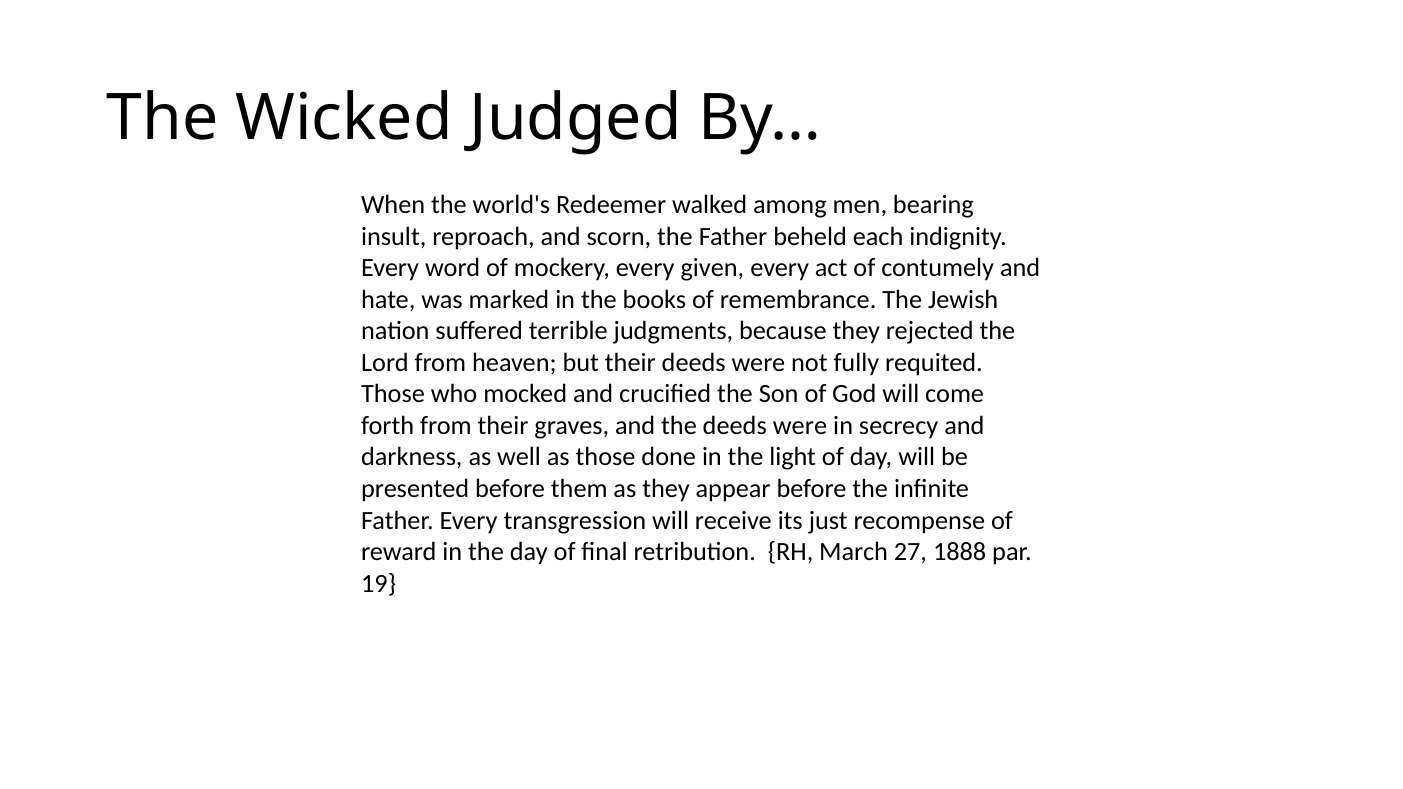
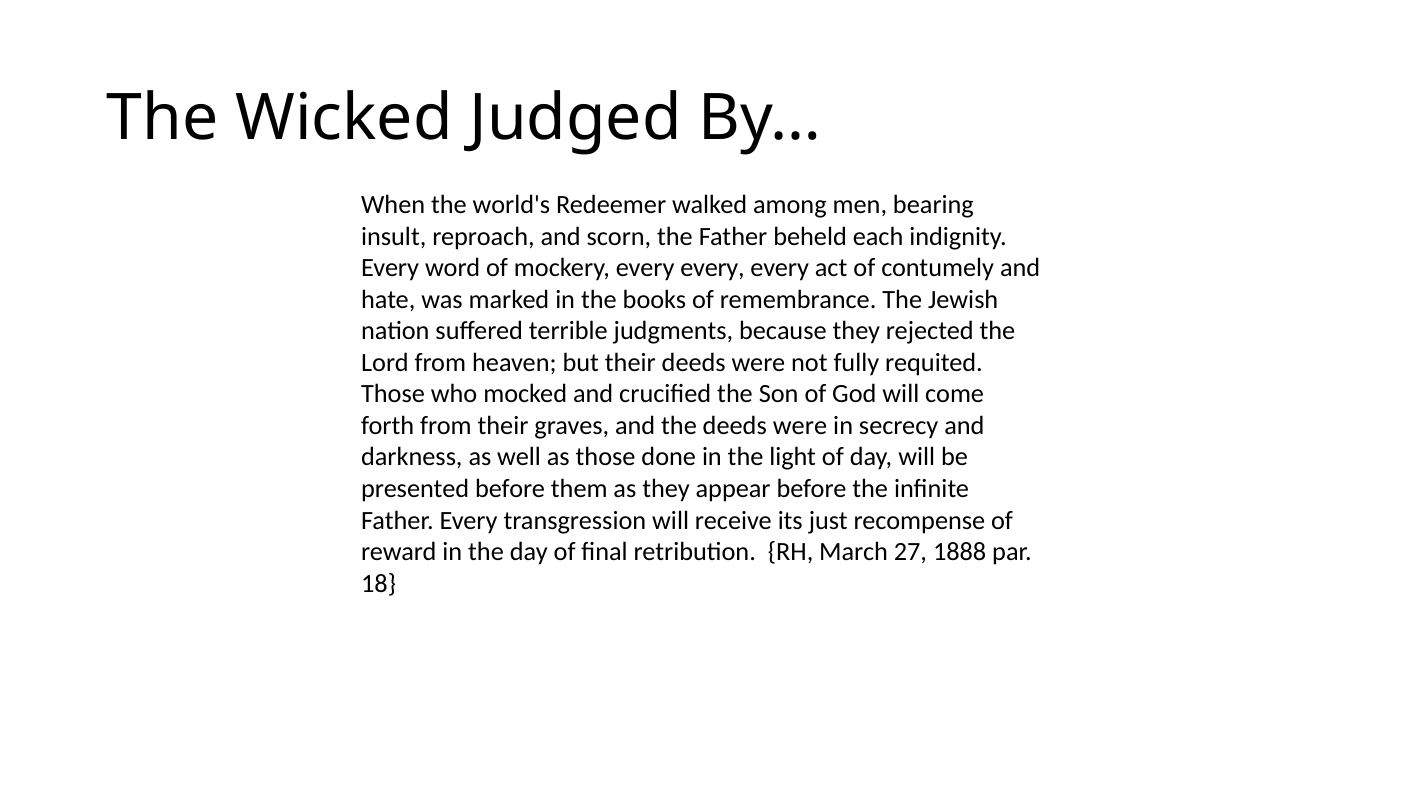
mockery every given: given -> every (713, 268)
19: 19 -> 18 (379, 584)
